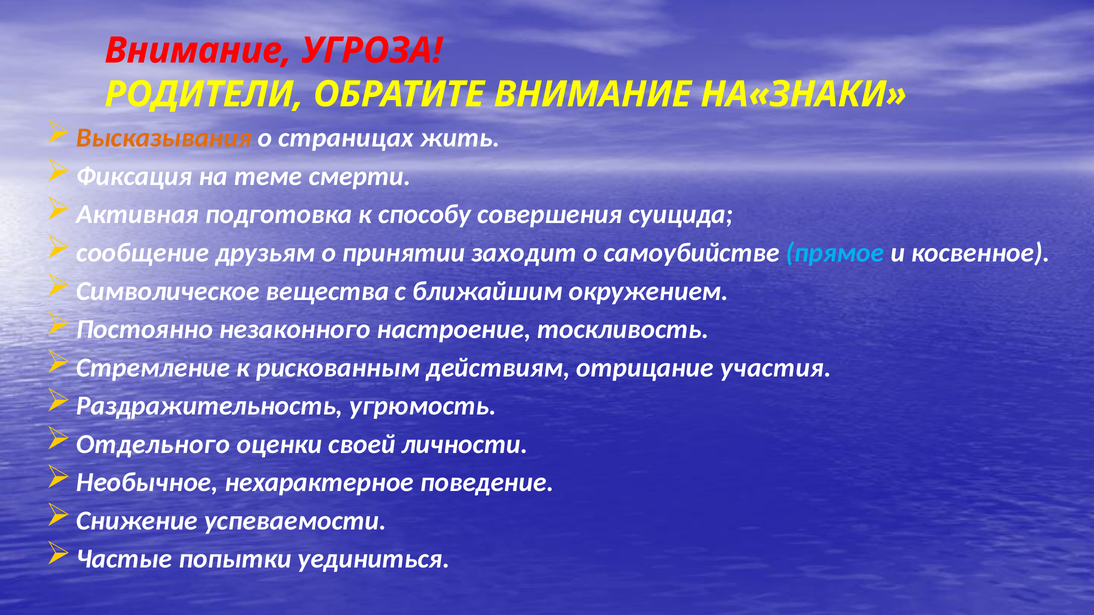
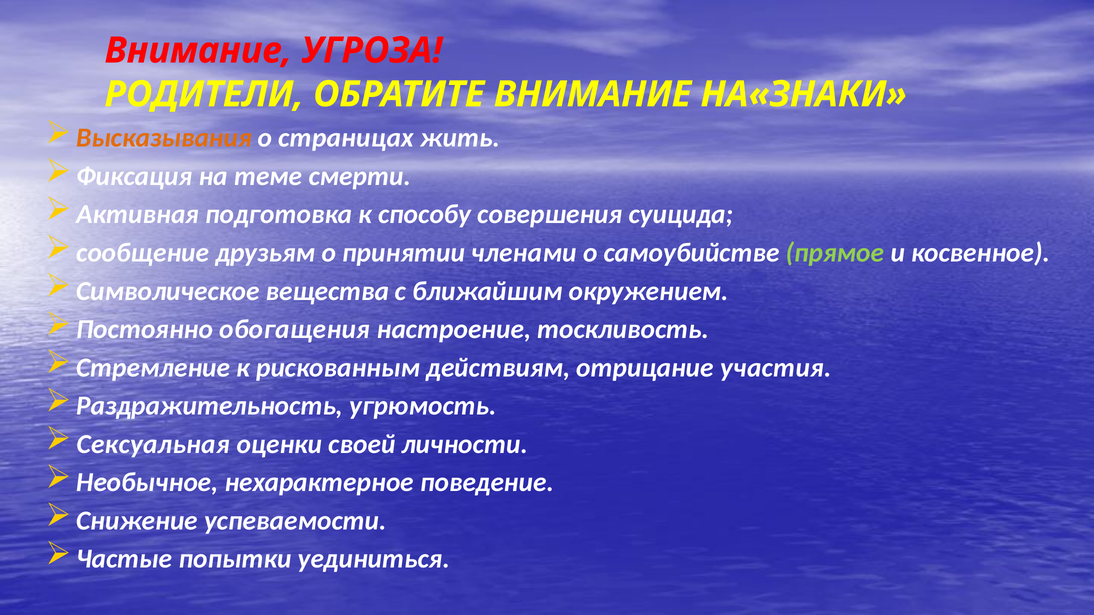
заходит: заходит -> членами (524, 253)
прямое colour: light blue -> light green (835, 253)
незаконного: незаконного -> обогащения (295, 329)
Отдельного: Отдельного -> Сексуальная (153, 444)
